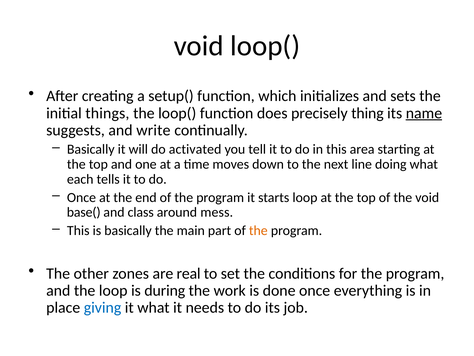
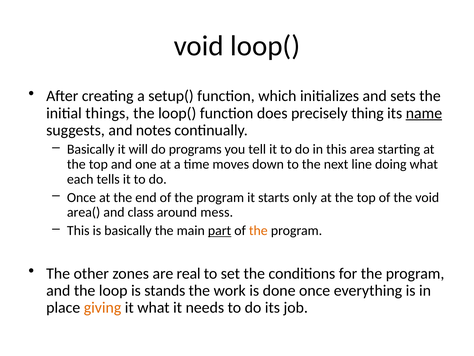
write: write -> notes (154, 130)
activated: activated -> programs (195, 149)
starts loop: loop -> only (305, 197)
base(: base( -> area( (84, 212)
part underline: none -> present (220, 230)
during: during -> stands (165, 290)
giving colour: blue -> orange (103, 307)
